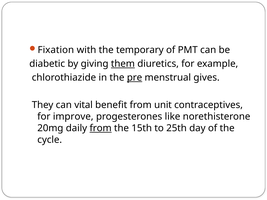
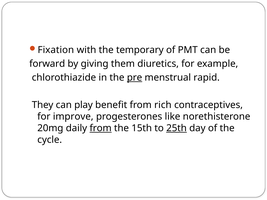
diabetic: diabetic -> forward (47, 64)
them underline: present -> none (123, 64)
gives: gives -> rapid (207, 78)
vital: vital -> play (84, 105)
unit: unit -> rich (163, 105)
25th underline: none -> present (177, 128)
